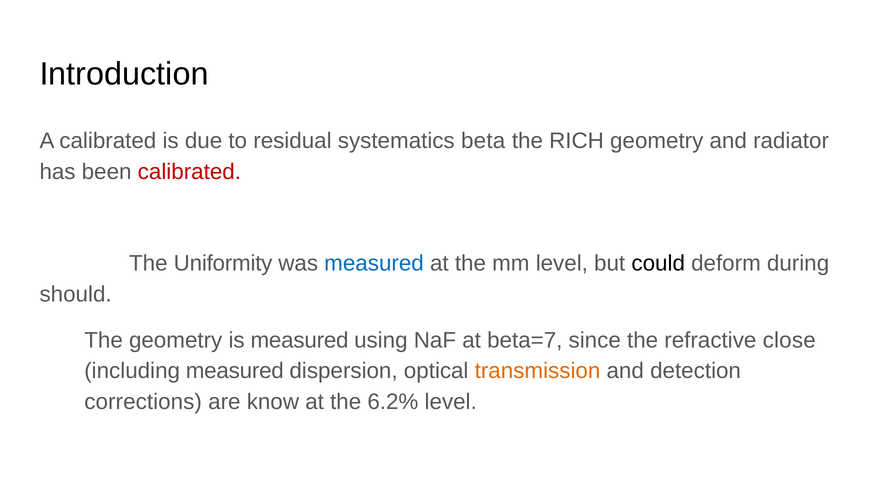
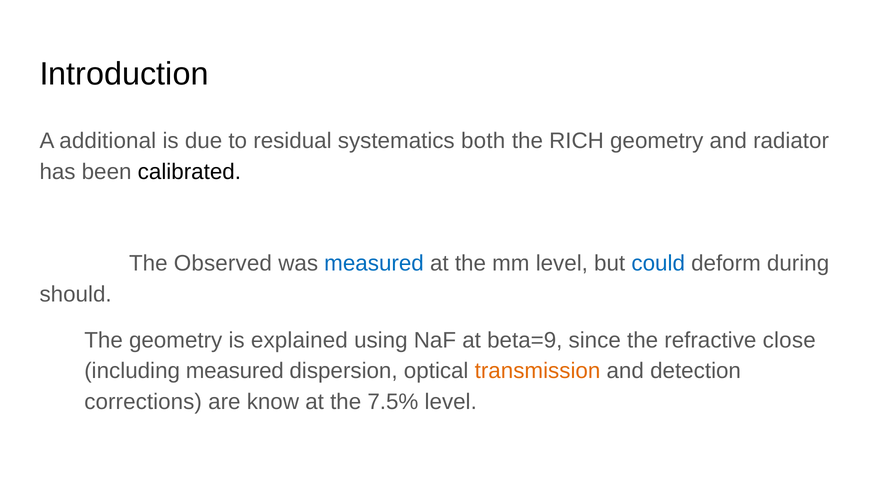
A calibrated: calibrated -> additional (108, 141)
beta: beta -> both (483, 141)
calibrated colour: red -> black (189, 172)
Uniformity: Uniformity -> Observed (223, 263)
could colour: black -> blue (658, 263)
is measured: measured -> explained (299, 340)
beta=7: beta=7 -> beta=9 (525, 340)
6.2%: 6.2% -> 7.5% (393, 402)
